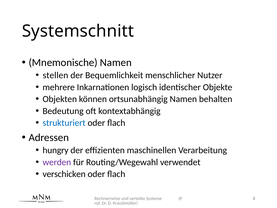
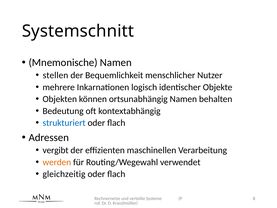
hungry: hungry -> vergibt (56, 150)
werden colour: purple -> orange (57, 162)
verschicken: verschicken -> gleichzeitig (64, 174)
